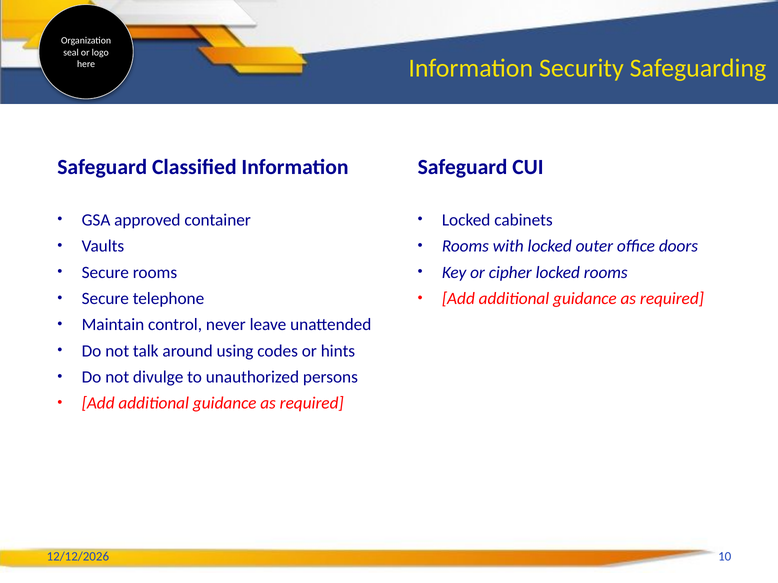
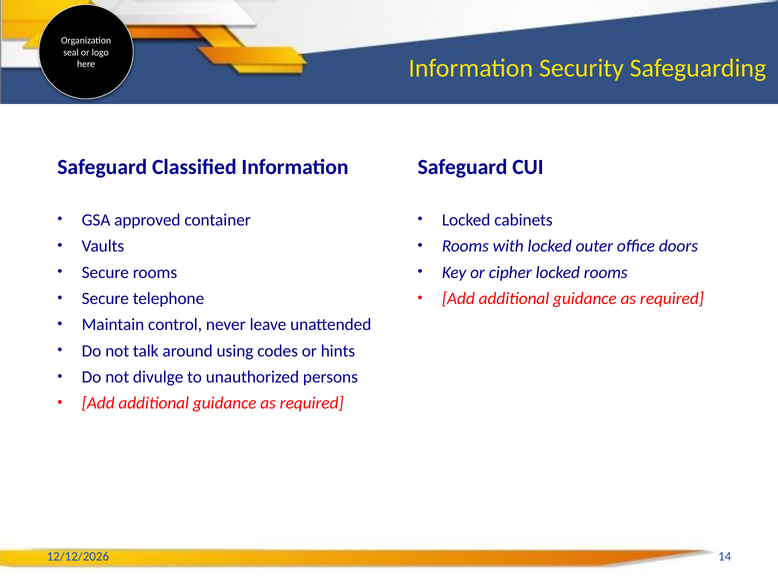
10: 10 -> 14 (725, 557)
